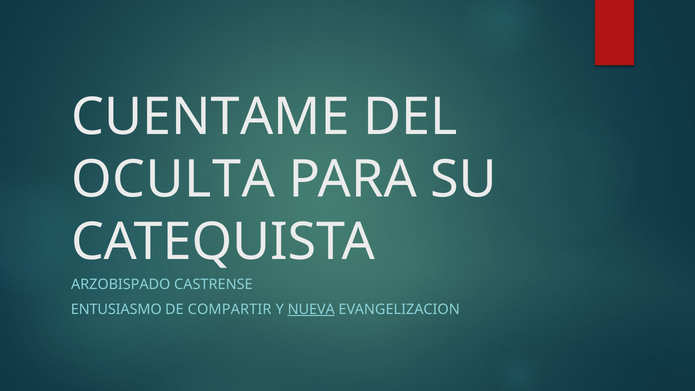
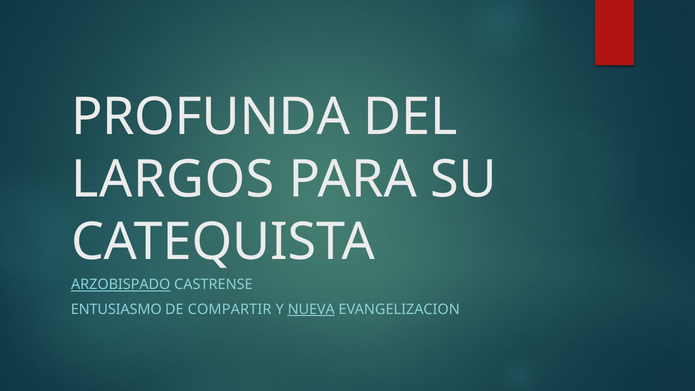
CUENTAME: CUENTAME -> PROFUNDA (211, 117)
OCULTA: OCULTA -> LARGOS (173, 180)
ARZOBISPADO underline: none -> present (121, 285)
